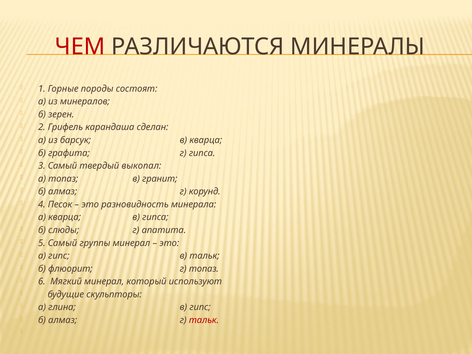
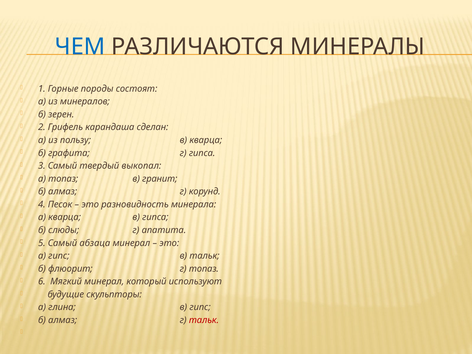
ЧЕМ colour: red -> blue (80, 47)
барсук: барсук -> пользу (75, 140)
группы: группы -> абзаца (95, 243)
